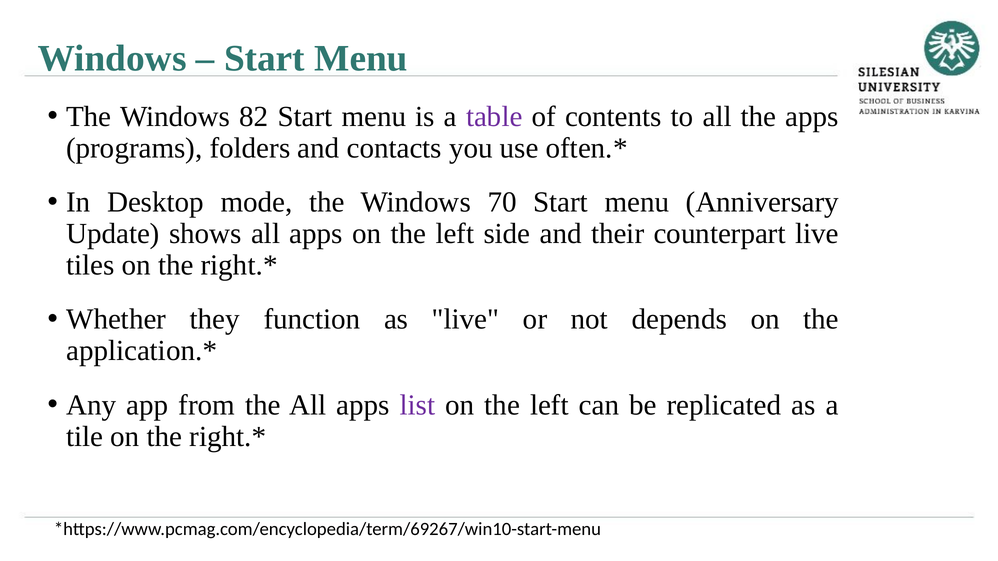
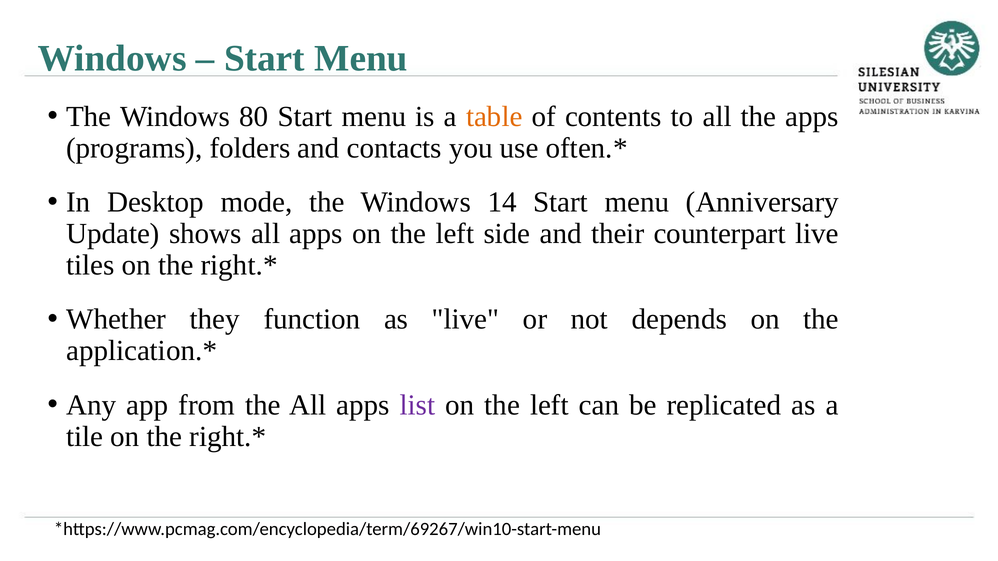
82: 82 -> 80 (254, 117)
table colour: purple -> orange (494, 117)
70: 70 -> 14 (502, 202)
